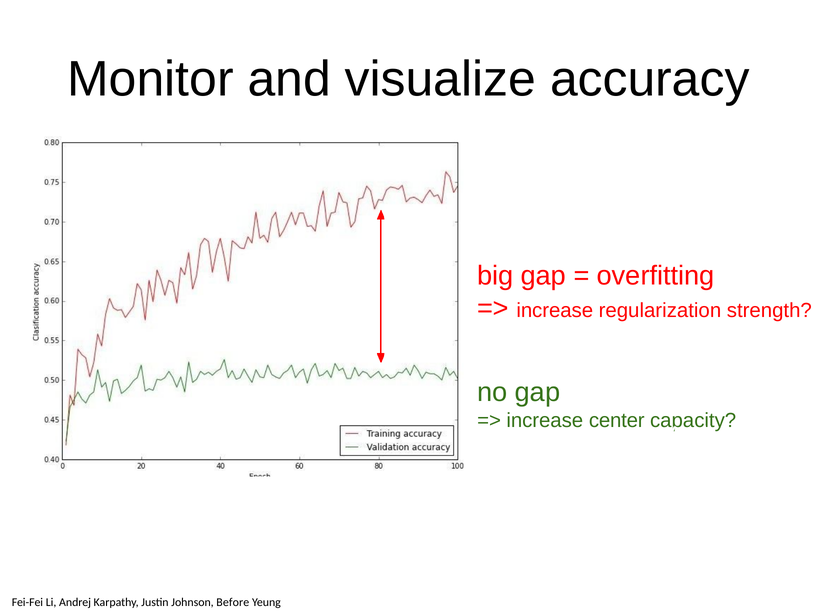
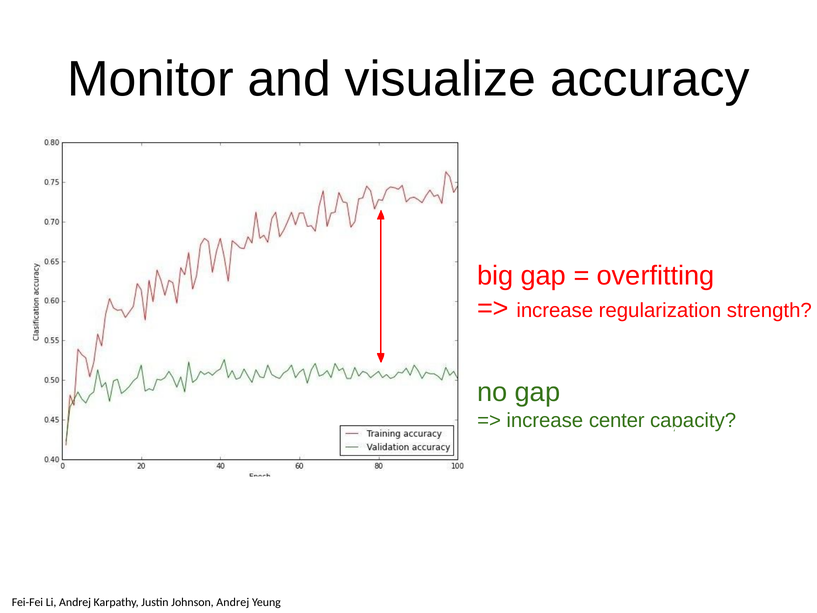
Johnson Before: Before -> Andrej (233, 602)
